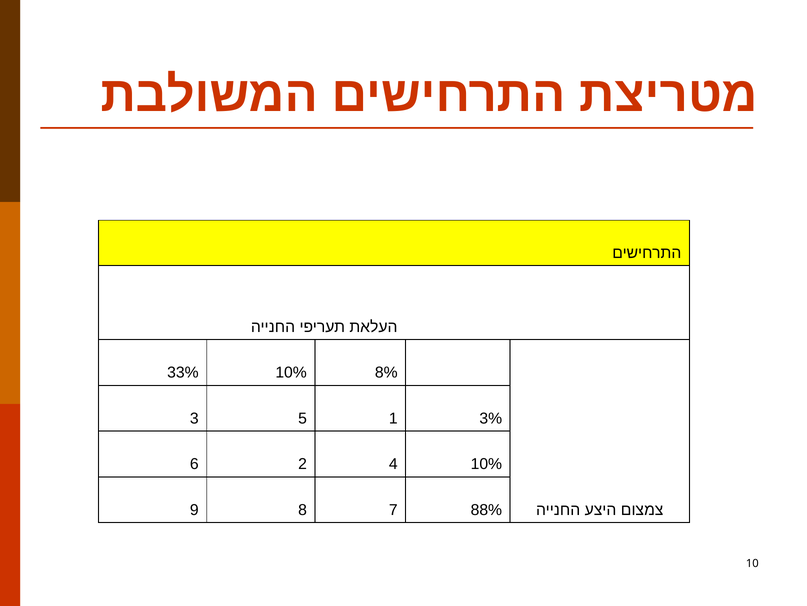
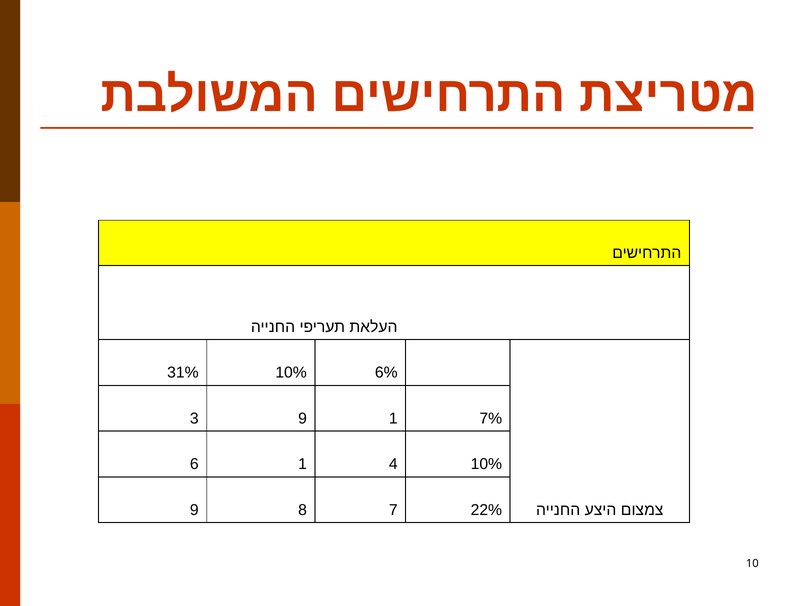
33%: 33% -> 31% (183, 372)
8%: 8% -> 6% (386, 372)
3 5: 5 -> 9 (303, 418)
3%: 3% -> 7% (491, 418)
6 2: 2 -> 1 (303, 464)
88%: 88% -> 22% (486, 509)
